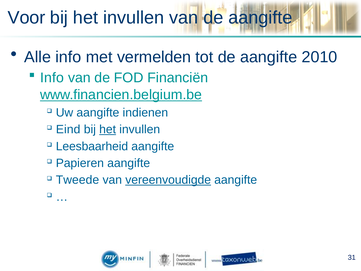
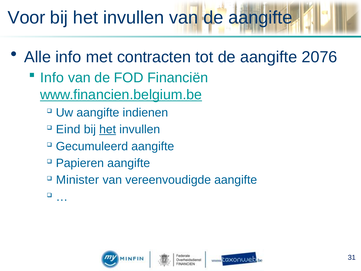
vermelden: vermelden -> contracten (154, 57)
2010: 2010 -> 2076 (320, 57)
Leesbaarheid: Leesbaarheid -> Gecumuleerd (92, 146)
Tweede: Tweede -> Minister (77, 180)
vereenvoudigde underline: present -> none (168, 180)
